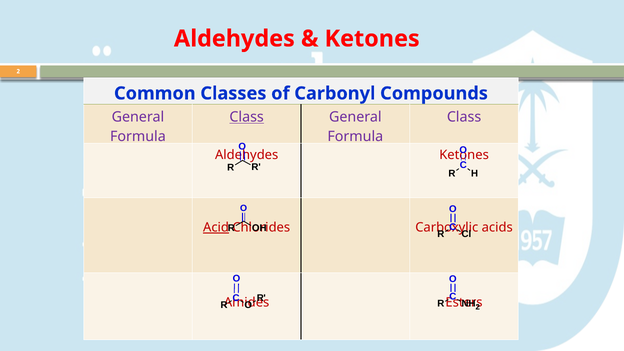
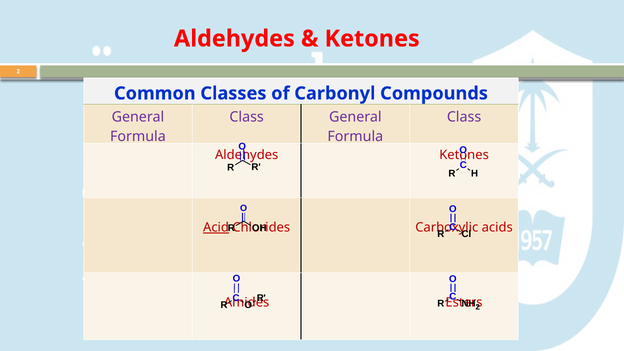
Class underline: present -> none (247, 117)
